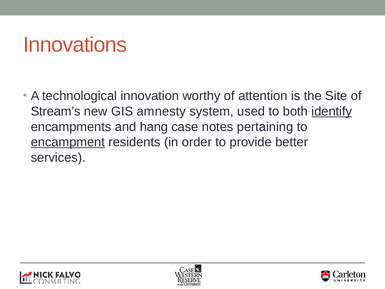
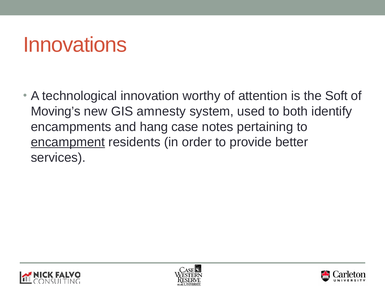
Site: Site -> Soft (336, 96)
Stream’s: Stream’s -> Moving’s (56, 111)
identify underline: present -> none (332, 111)
